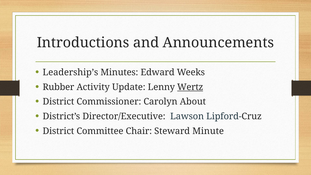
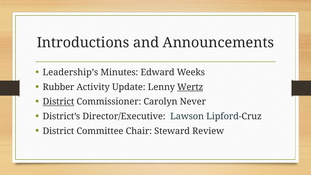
District underline: none -> present (58, 102)
About: About -> Never (193, 102)
Minute: Minute -> Review (208, 131)
